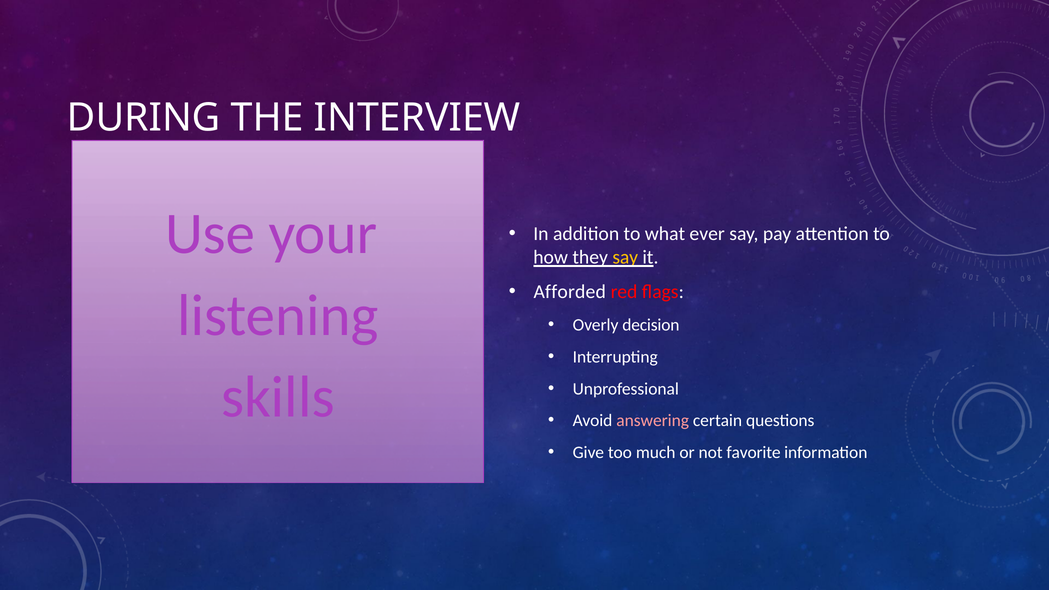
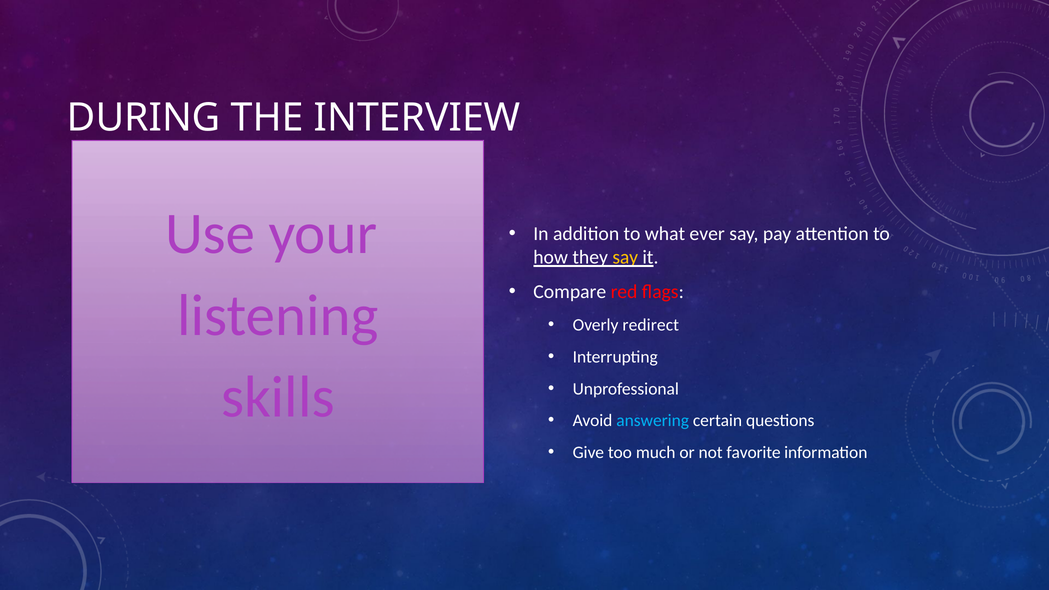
Afforded: Afforded -> Compare (570, 292)
decision: decision -> redirect (651, 325)
answering colour: pink -> light blue (653, 421)
